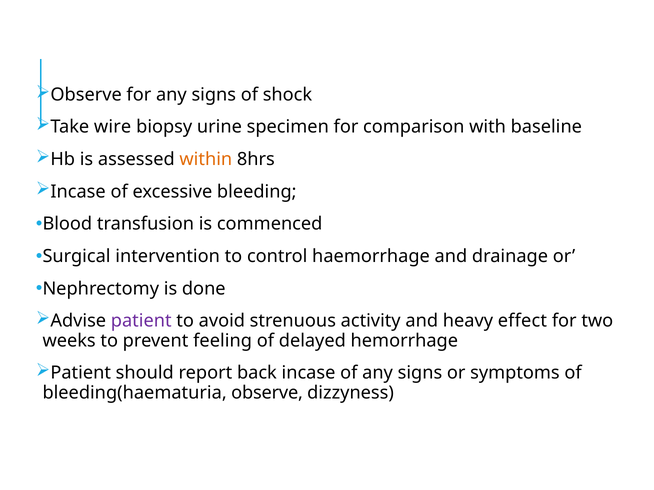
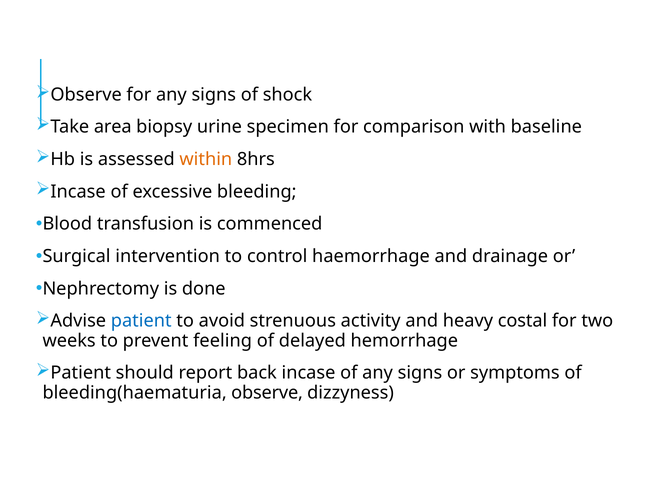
wire: wire -> area (113, 127)
patient colour: purple -> blue (141, 321)
effect: effect -> costal (523, 321)
